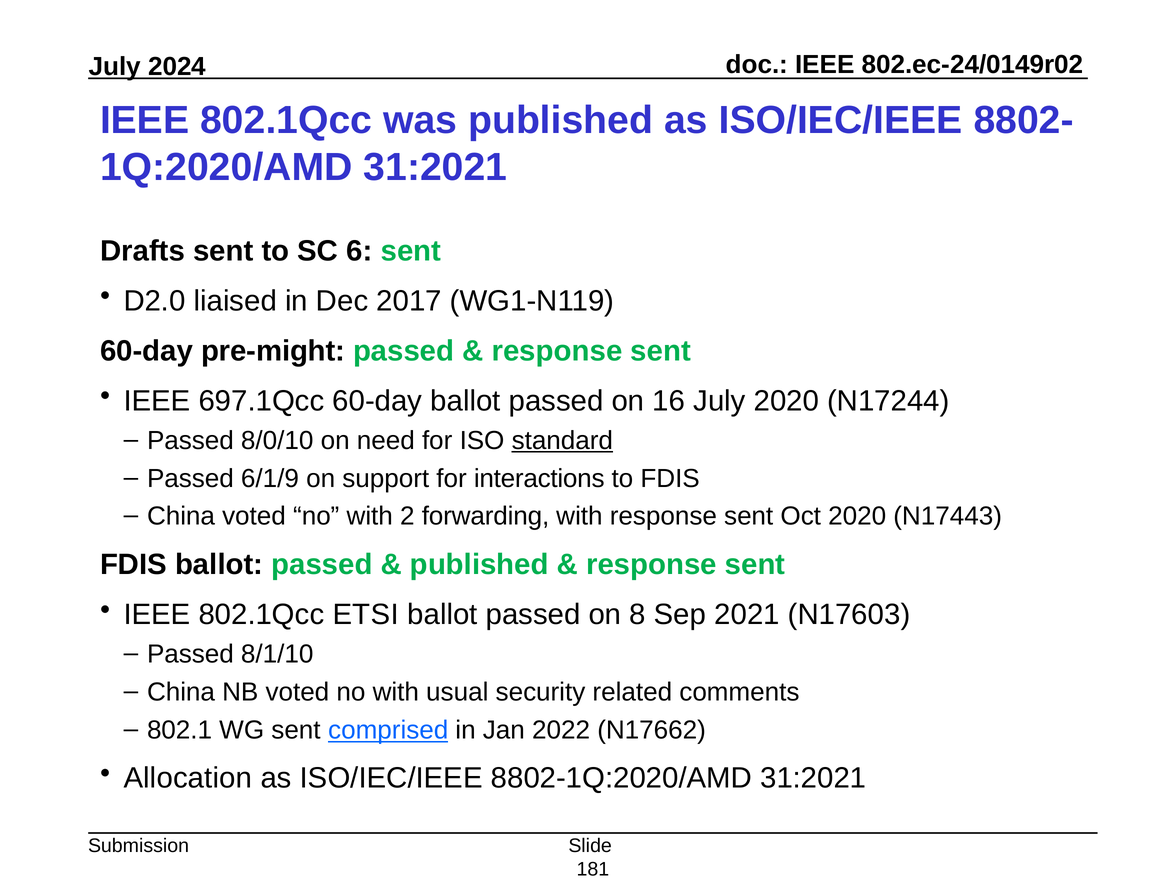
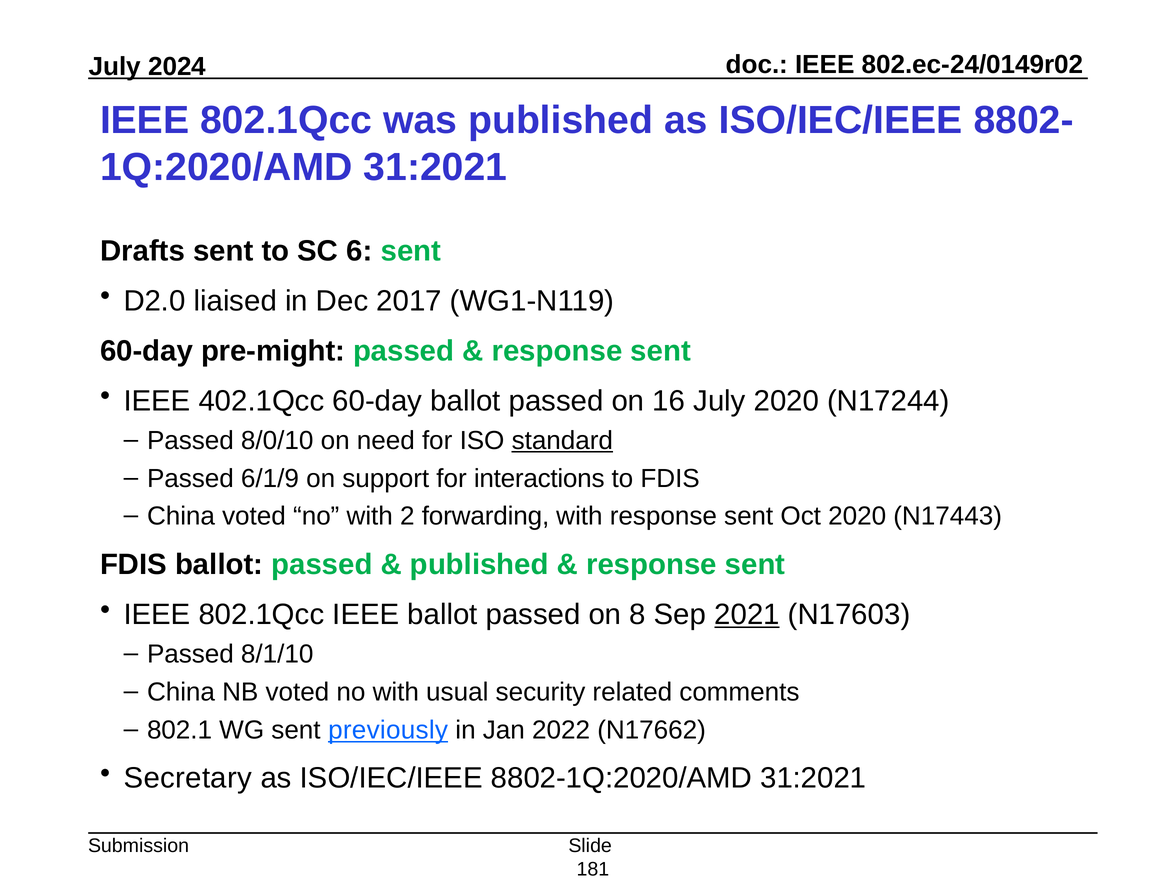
697.1Qcc: 697.1Qcc -> 402.1Qcc (261, 401)
802.1Qcc ETSI: ETSI -> IEEE (366, 615)
2021 underline: none -> present (747, 615)
comprised: comprised -> previously (388, 730)
Allocation: Allocation -> Secretary (188, 778)
